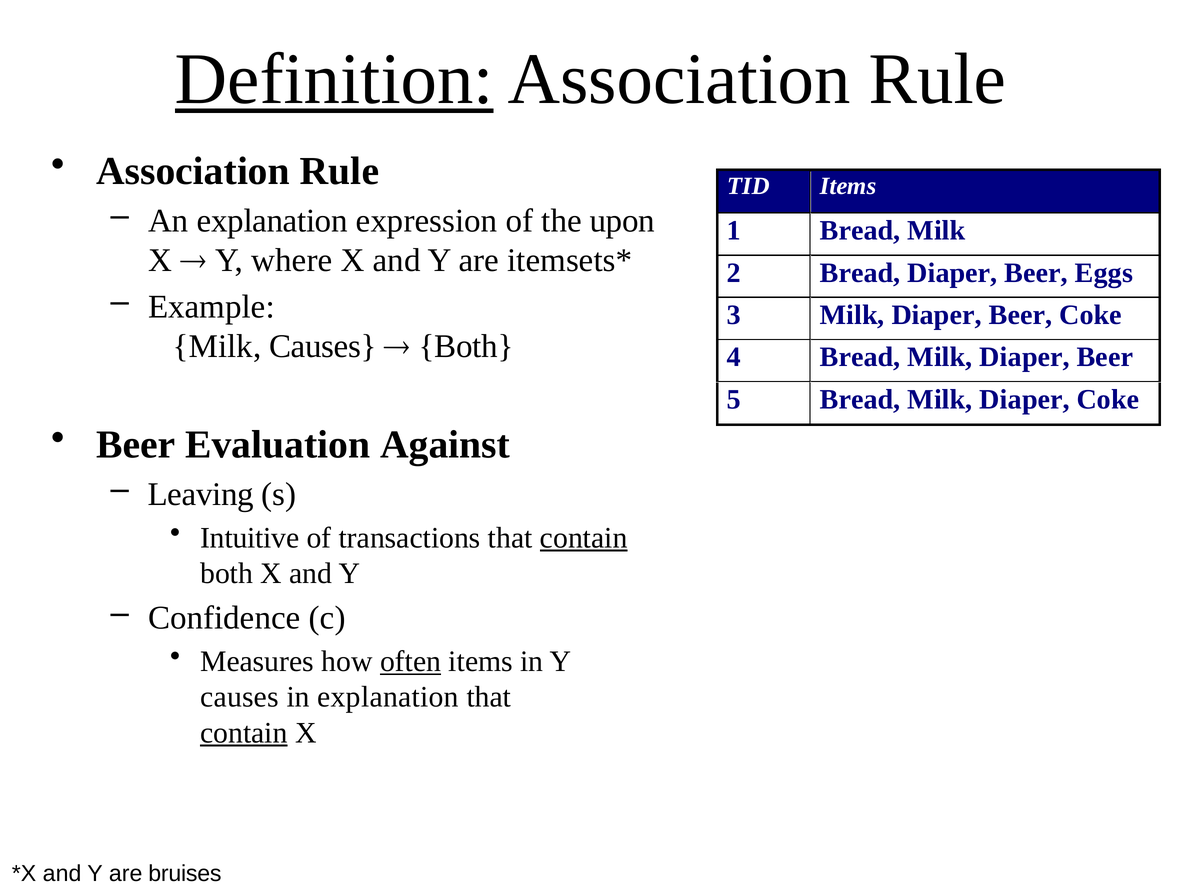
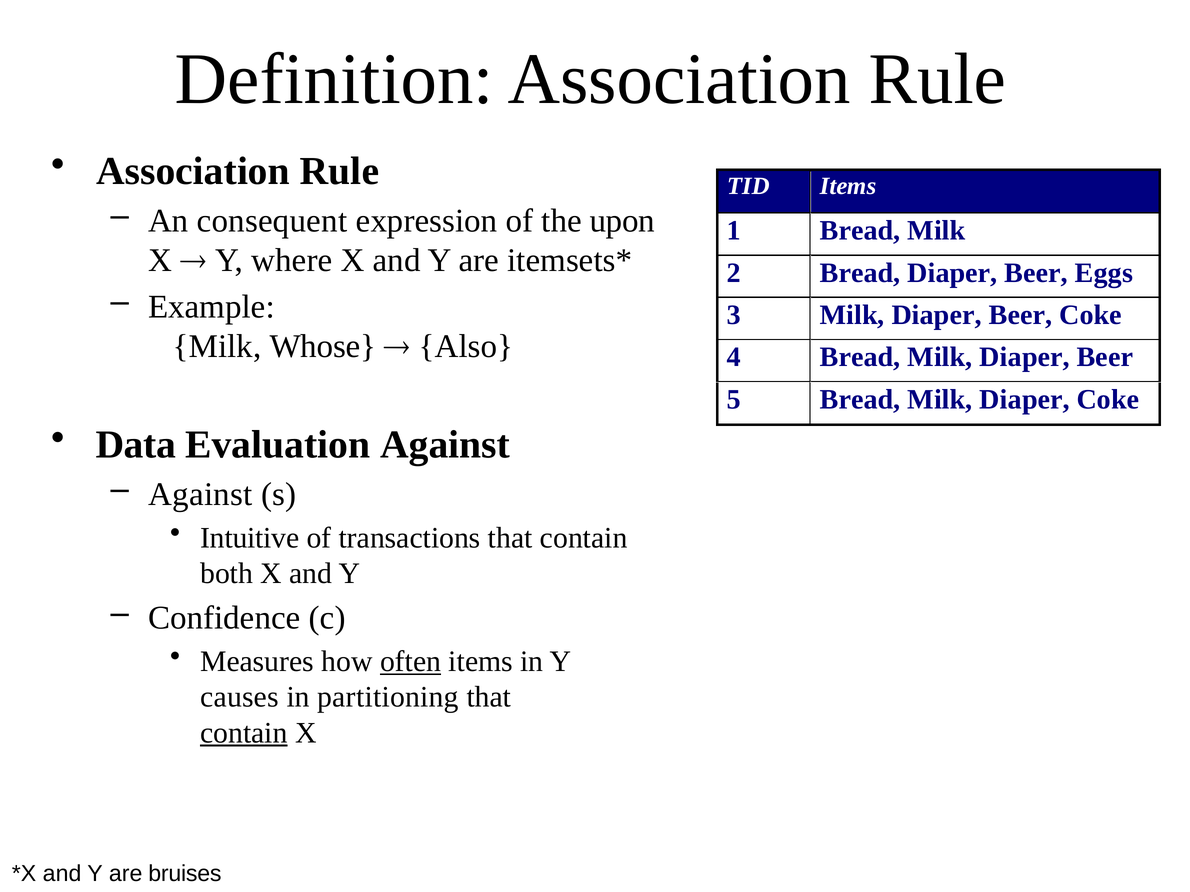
Definition underline: present -> none (334, 79)
An explanation: explanation -> consequent (272, 221)
Milk Causes: Causes -> Whose (323, 347)
Both: Both -> Also (466, 347)
Beer: Beer -> Data (136, 445)
Leaving: Leaving -> Against (200, 495)
contain underline: present -> none (584, 538)
in explanation: explanation -> partitioning (388, 697)
